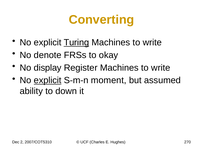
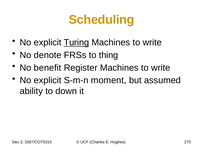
Converting: Converting -> Scheduling (102, 20)
okay: okay -> thing (109, 55)
display: display -> benefit (48, 68)
explicit underline: present -> none (48, 80)
